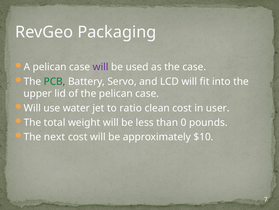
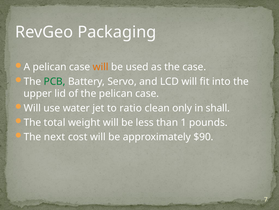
will colour: purple -> orange (101, 67)
clean cost: cost -> only (182, 108)
user: user -> shall (218, 108)
0: 0 -> 1 (184, 122)
$10: $10 -> $90 (203, 137)
